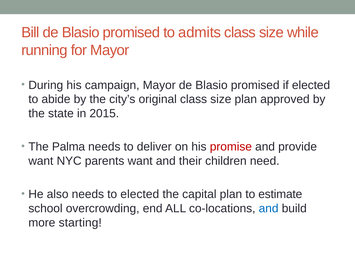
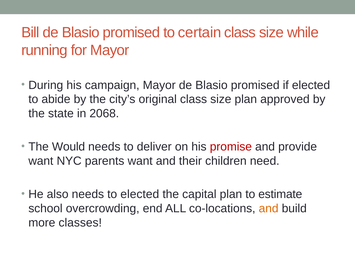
admits: admits -> certain (200, 32)
2015: 2015 -> 2068 (104, 113)
Palma: Palma -> Would (69, 146)
and colour: blue -> orange (269, 208)
starting: starting -> classes (80, 222)
